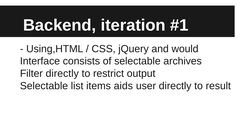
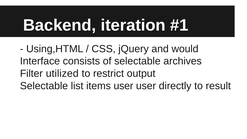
Filter directly: directly -> utilized (62, 74)
items aids: aids -> user (123, 86)
